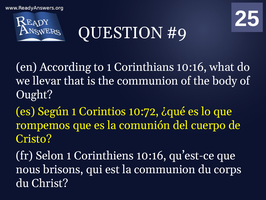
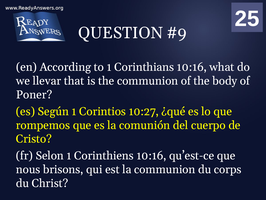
Ought: Ought -> Poner (34, 95)
10:72: 10:72 -> 10:27 (144, 111)
